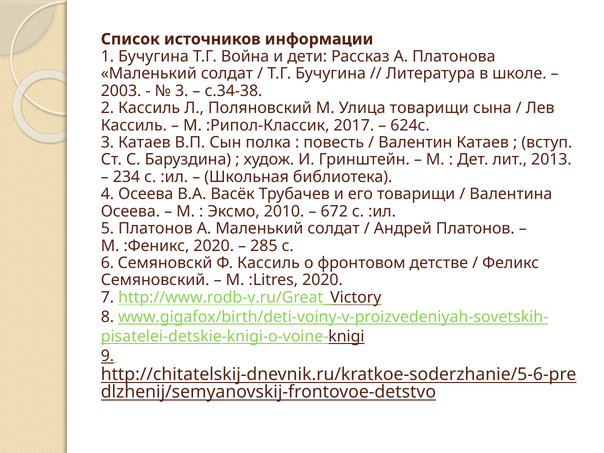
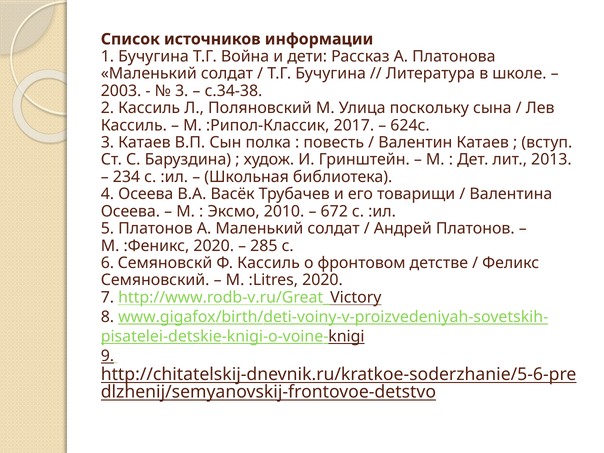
Улица товарищи: товарищи -> поскольку (429, 108)
